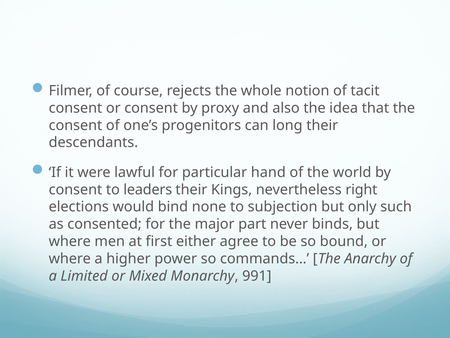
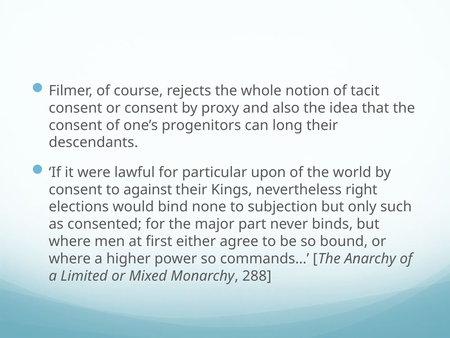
hand: hand -> upon (268, 172)
leaders: leaders -> against (148, 189)
991: 991 -> 288 (257, 276)
